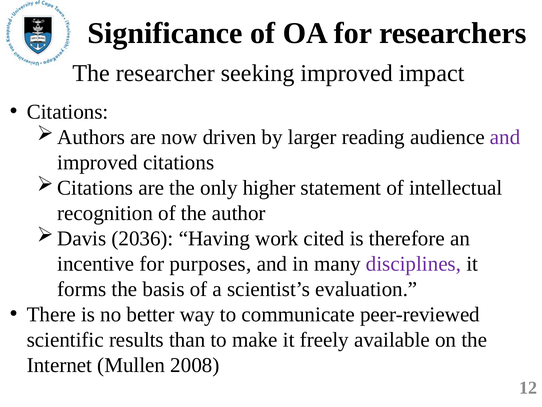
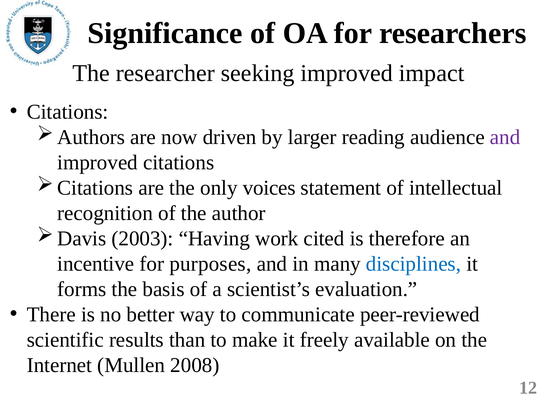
higher: higher -> voices (269, 188)
2036: 2036 -> 2003 (143, 238)
disciplines colour: purple -> blue (414, 263)
